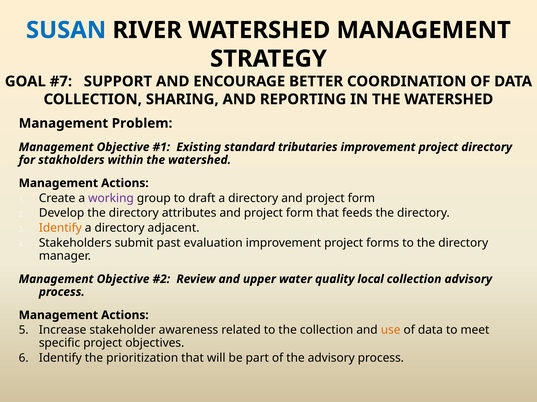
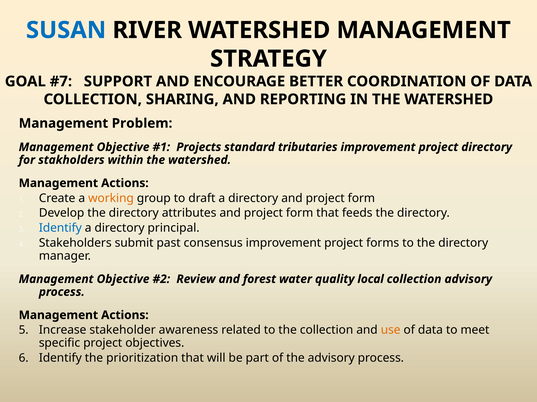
Existing: Existing -> Projects (199, 147)
working colour: purple -> orange (111, 198)
Identify colour: orange -> blue (60, 228)
adjacent: adjacent -> principal (174, 228)
evaluation: evaluation -> consensus (213, 243)
upper: upper -> forest (259, 280)
